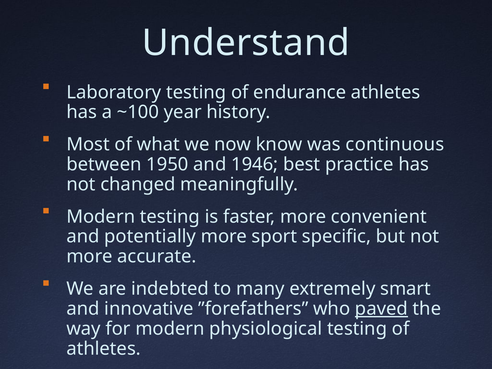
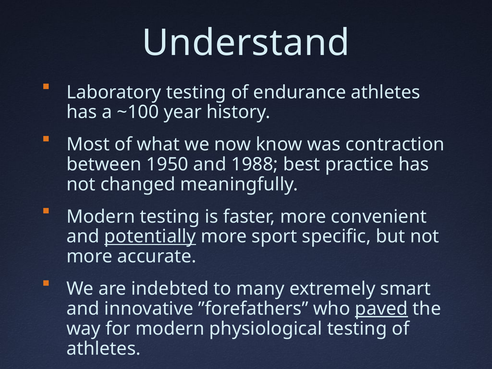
continuous: continuous -> contraction (395, 144)
1946: 1946 -> 1988 (255, 164)
potentially underline: none -> present (150, 237)
